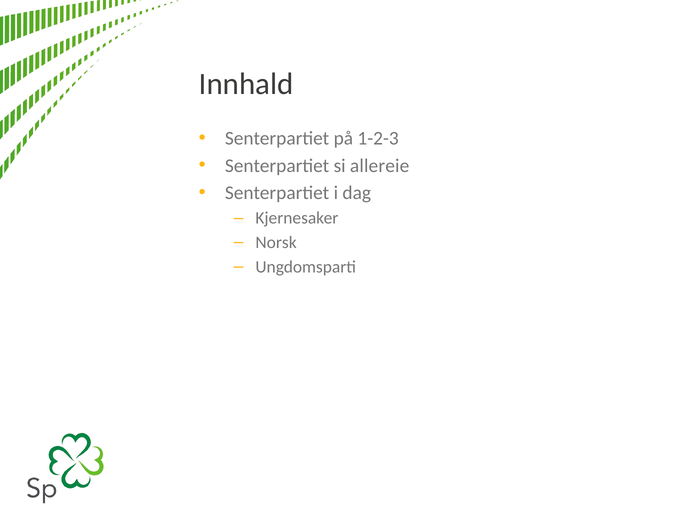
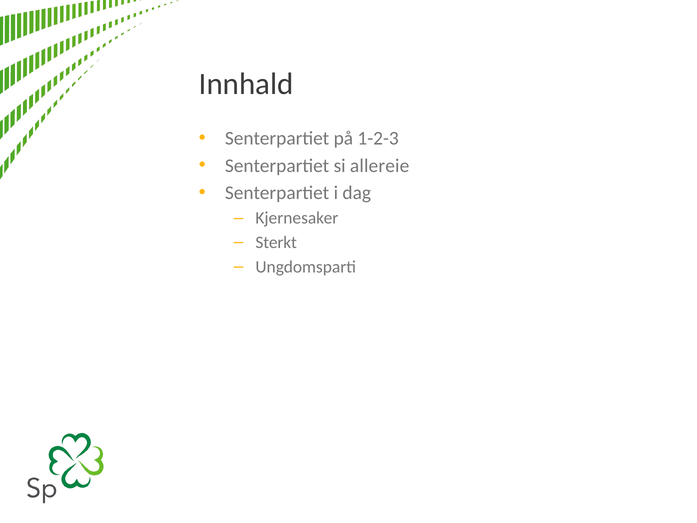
Norsk: Norsk -> Sterkt (276, 242)
